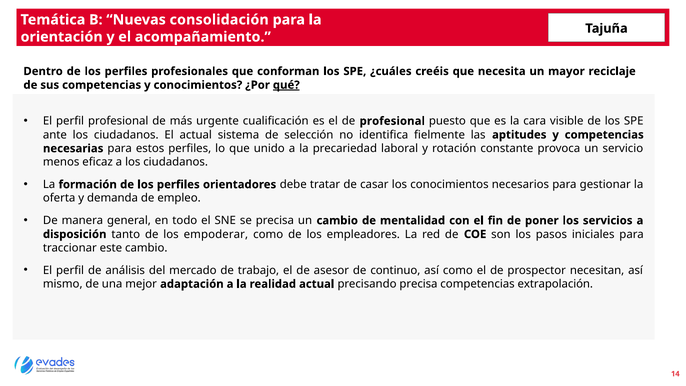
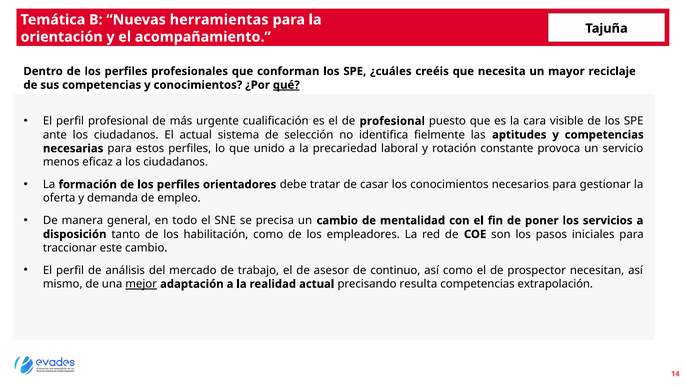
consolidación: consolidación -> herramientas (219, 20)
empoderar: empoderar -> habilitación (216, 234)
mejor underline: none -> present (141, 284)
precisando precisa: precisa -> resulta (418, 284)
